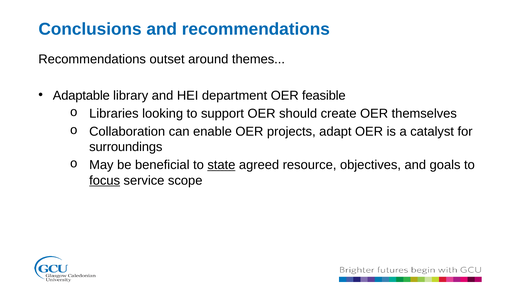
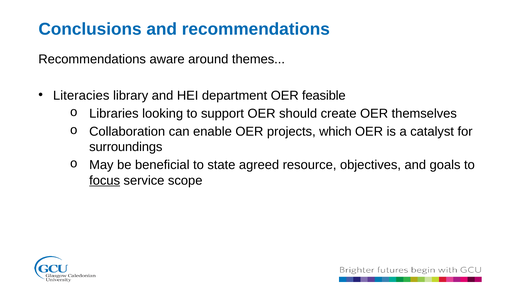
outset: outset -> aware (167, 59)
Adaptable: Adaptable -> Literacies (81, 96)
adapt: adapt -> which (335, 132)
state underline: present -> none (221, 165)
